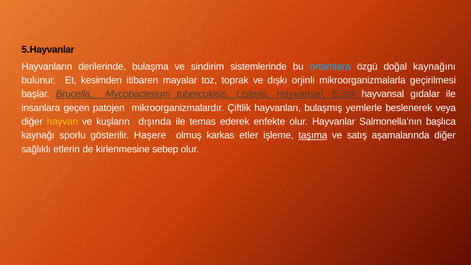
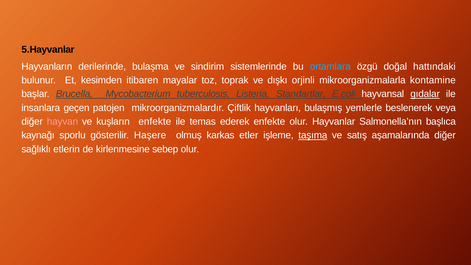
kaynağını: kaynağını -> hattındaki (434, 66)
geçirilmesi: geçirilmesi -> kontamine (433, 80)
Listeria Hayvansal: Hayvansal -> Standartlar (301, 94)
gıdalar underline: none -> present (425, 94)
hayvan colour: yellow -> pink (62, 122)
kuşların dışında: dışında -> enfekte (155, 122)
